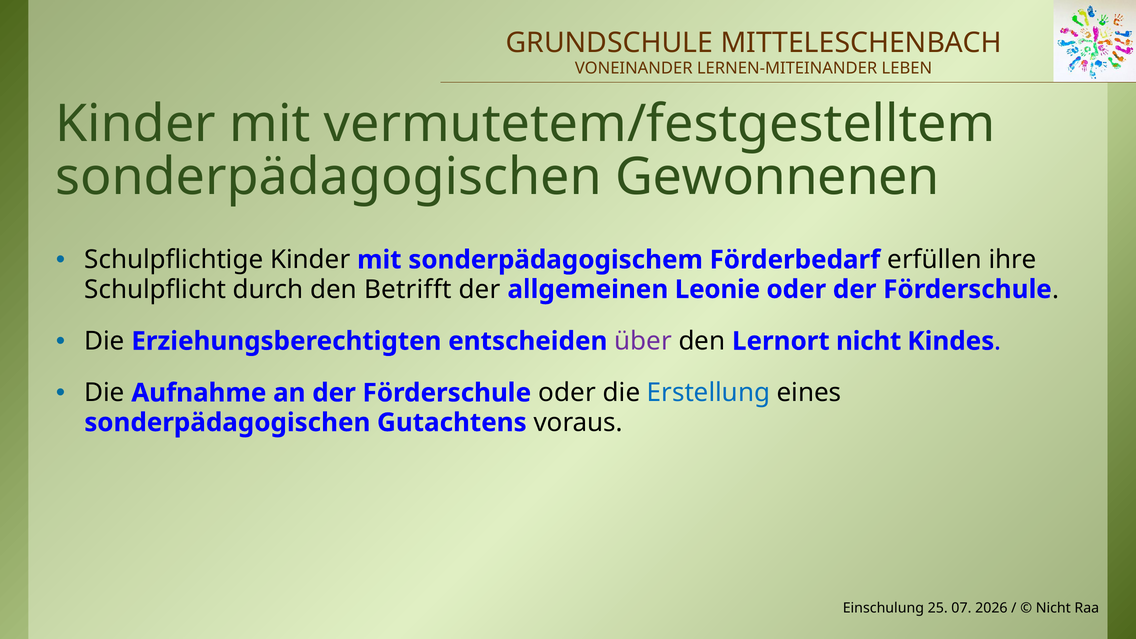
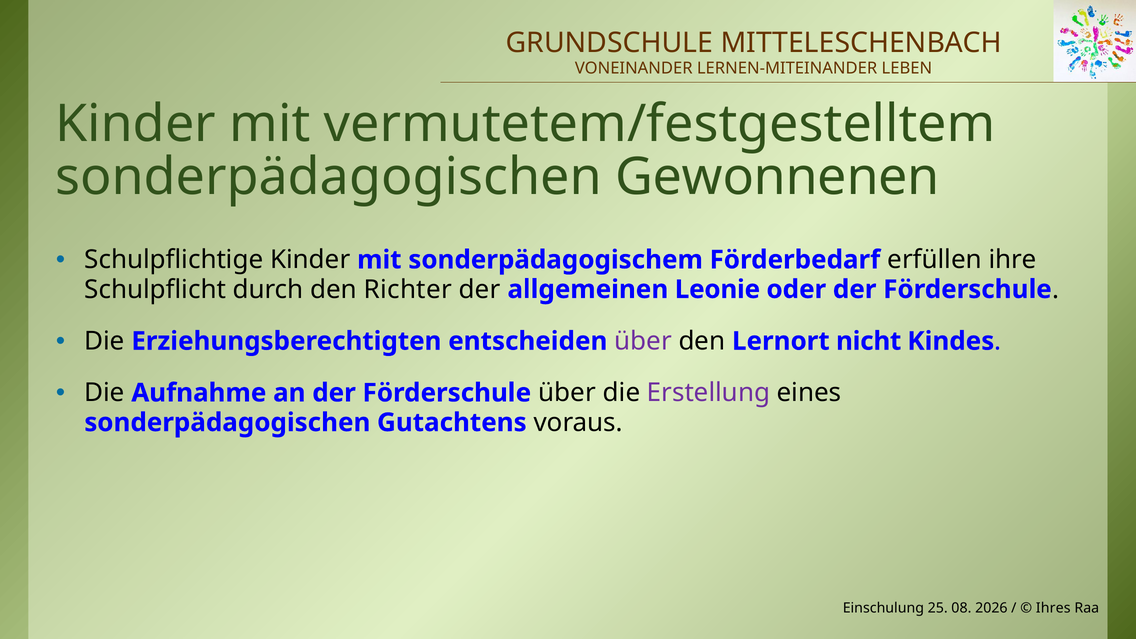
Betrifft: Betrifft -> Richter (408, 290)
Förderschule oder: oder -> über (567, 393)
Erstellung colour: blue -> purple (709, 393)
07: 07 -> 08 (961, 608)
Nicht: Nicht -> Ihres (1053, 608)
